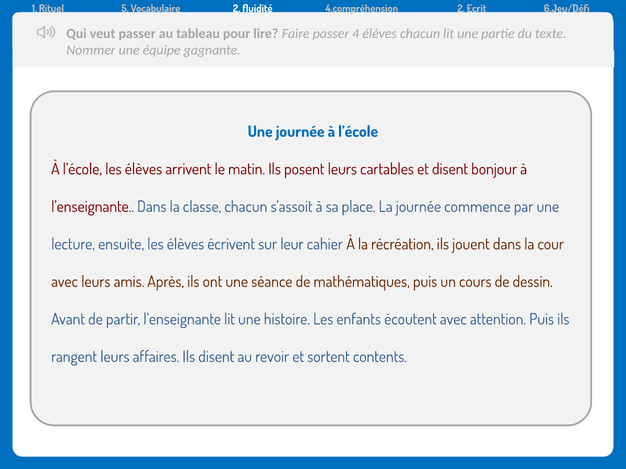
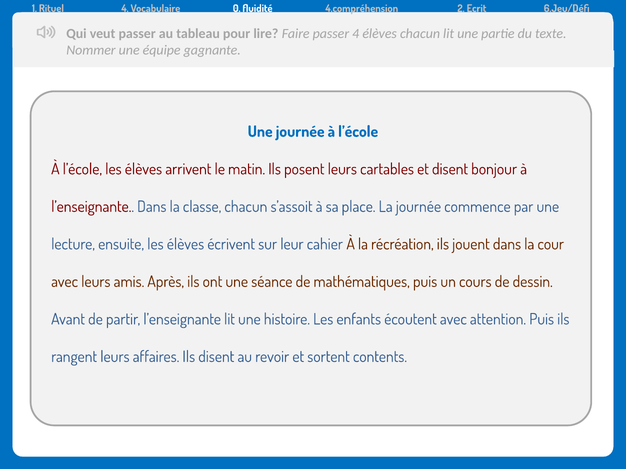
Rituel 5: 5 -> 4 (125, 8)
Vocabulaire 2: 2 -> 0 (237, 8)
